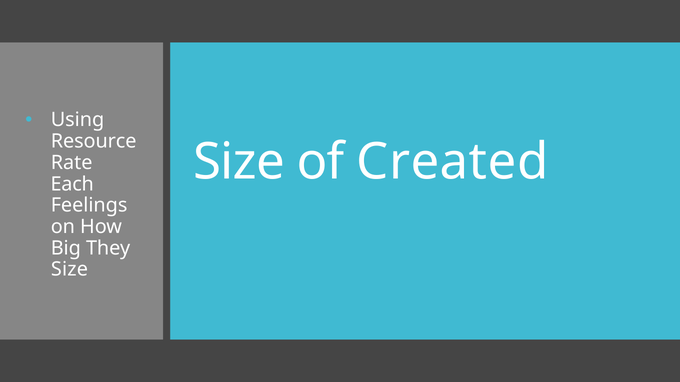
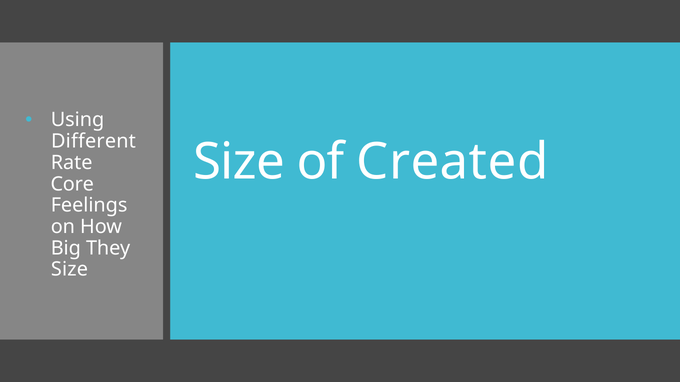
Resource: Resource -> Different (93, 141)
Each: Each -> Core (72, 184)
